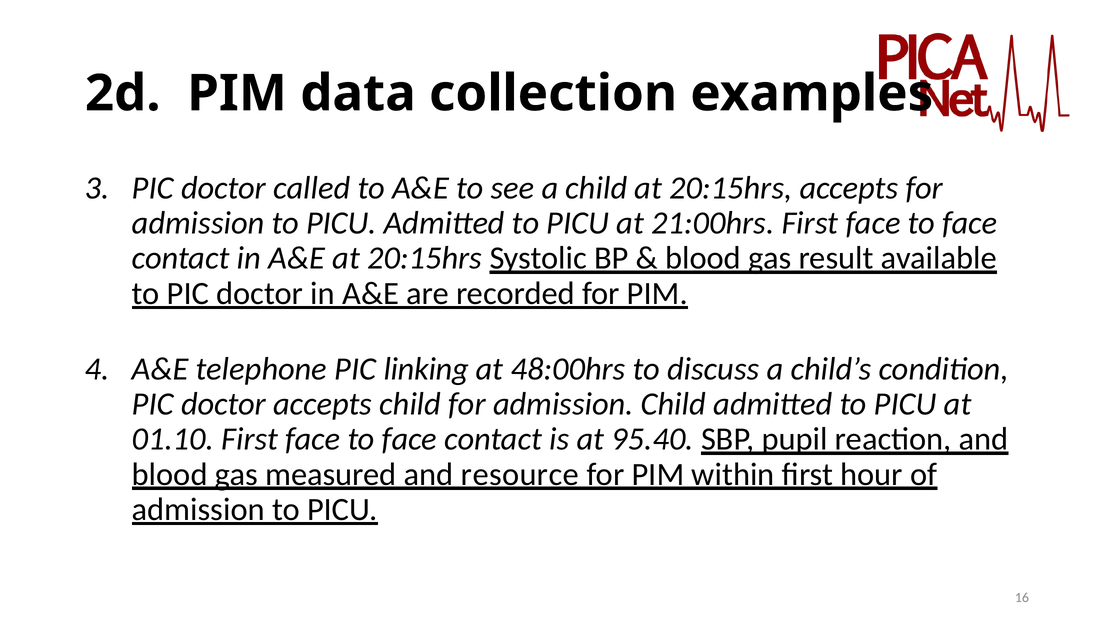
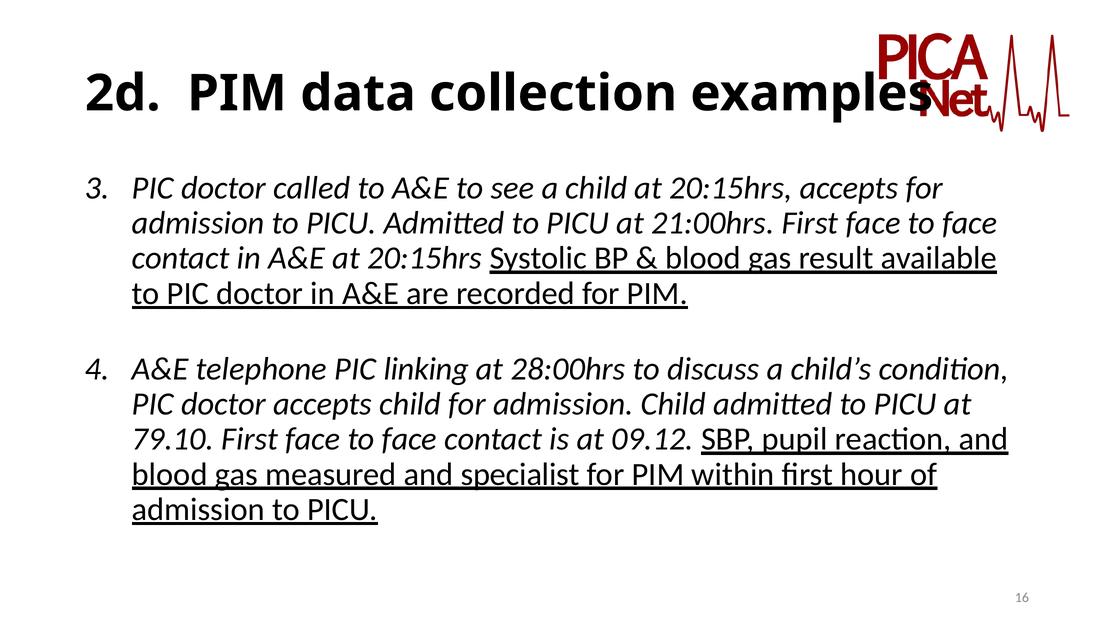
48:00hrs: 48:00hrs -> 28:00hrs (568, 369)
01.10: 01.10 -> 79.10 (173, 440)
95.40: 95.40 -> 09.12 (653, 440)
resource: resource -> specialist (520, 475)
